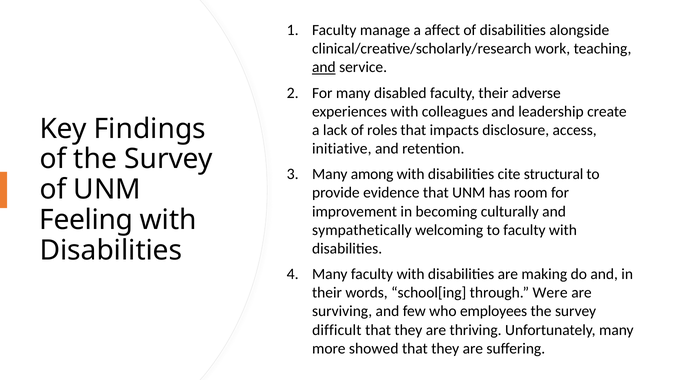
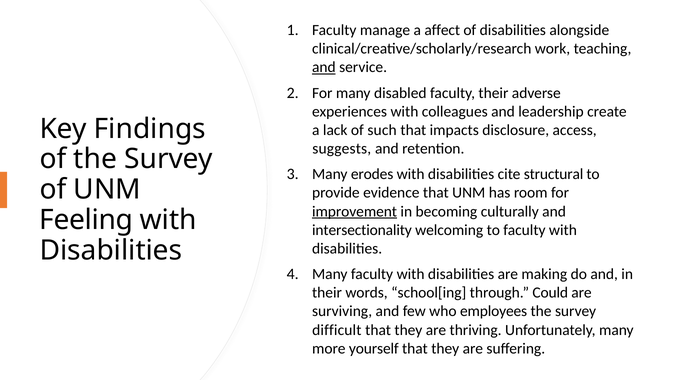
roles: roles -> such (382, 130)
initiative: initiative -> suggests (342, 149)
among: among -> erodes (372, 174)
improvement underline: none -> present (355, 212)
sympathetically: sympathetically -> intersectionality (362, 230)
Were: Were -> Could (550, 293)
showed: showed -> yourself (374, 349)
